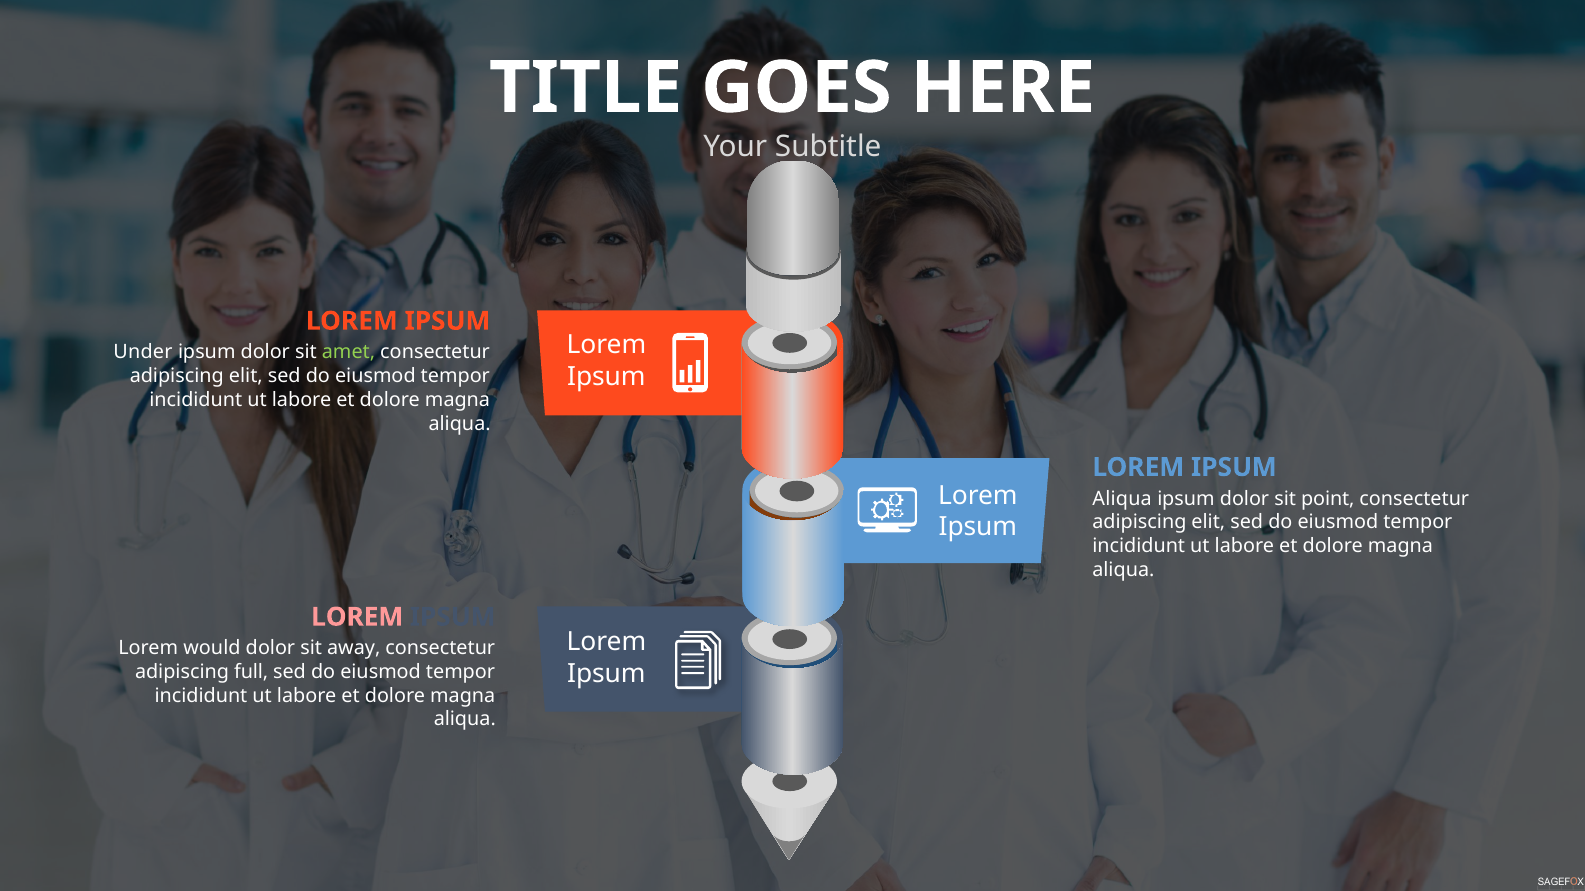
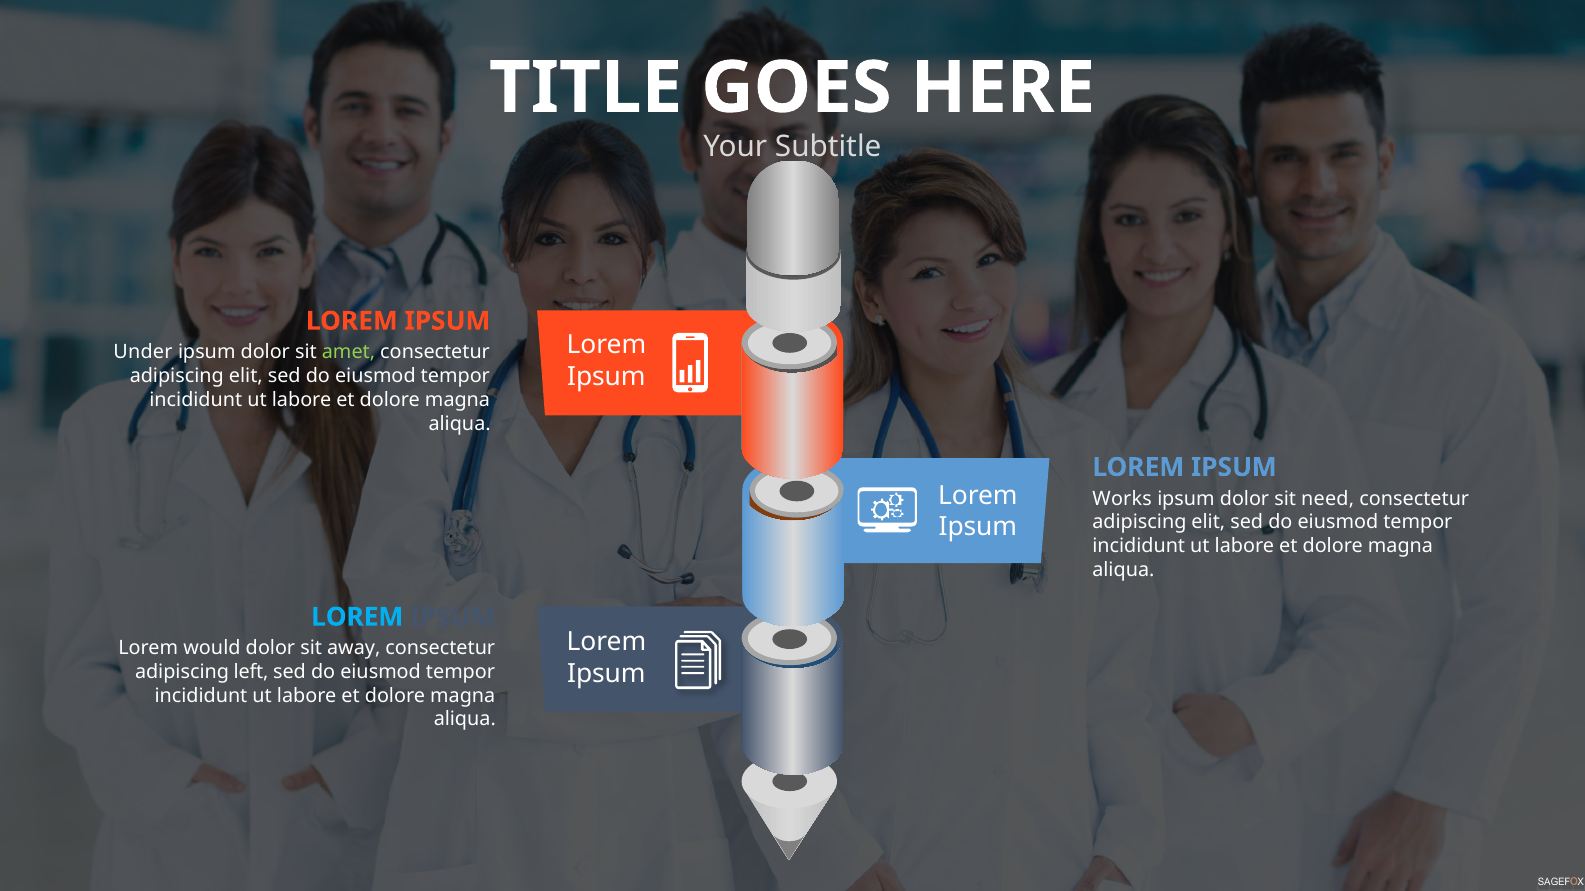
Aliqua: Aliqua -> Works (1122, 499)
point: point -> need (1328, 499)
LOREM colour: pink -> light blue (357, 617)
full: full -> left (251, 672)
